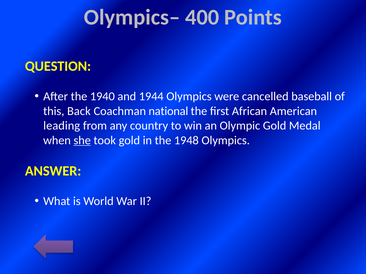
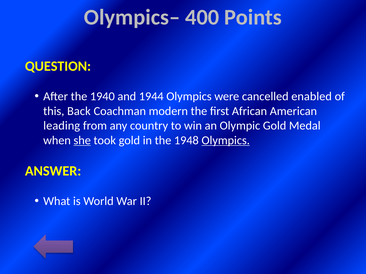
baseball: baseball -> enabled (312, 97)
national: national -> modern (168, 111)
Olympics underline: none -> present (226, 141)
